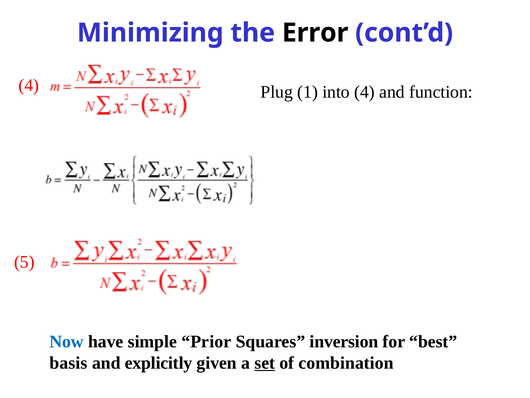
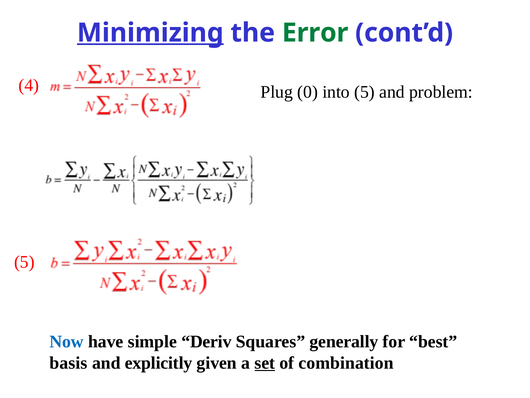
Minimizing underline: none -> present (150, 33)
Error colour: black -> green (315, 33)
1: 1 -> 0 (308, 92)
into 4: 4 -> 5 (365, 92)
function: function -> problem (441, 92)
Prior: Prior -> Deriv (206, 341)
inversion: inversion -> generally (344, 341)
